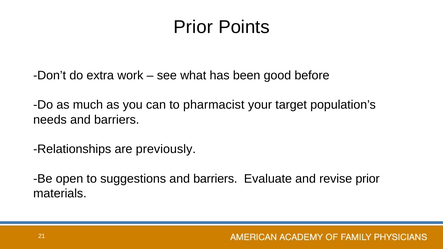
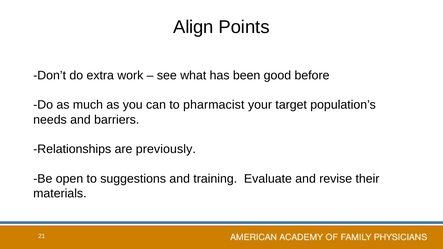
Prior: Prior -> Align (193, 27)
suggestions and barriers: barriers -> training (215, 179)
revise prior: prior -> their (368, 179)
